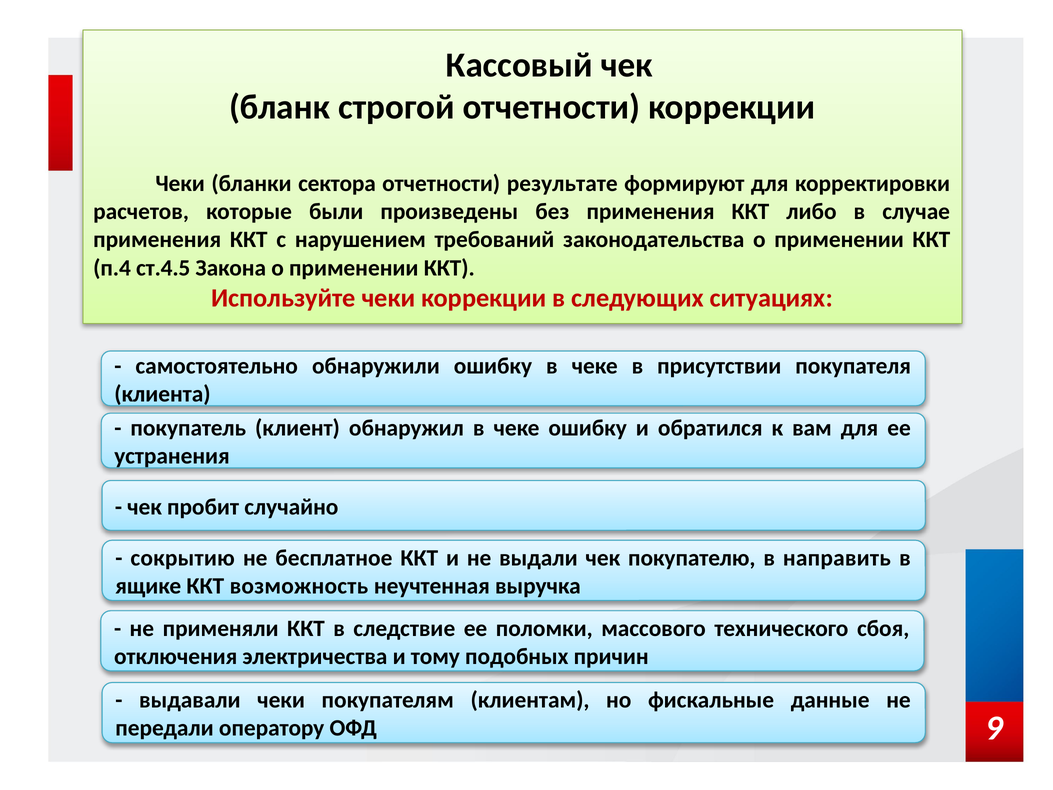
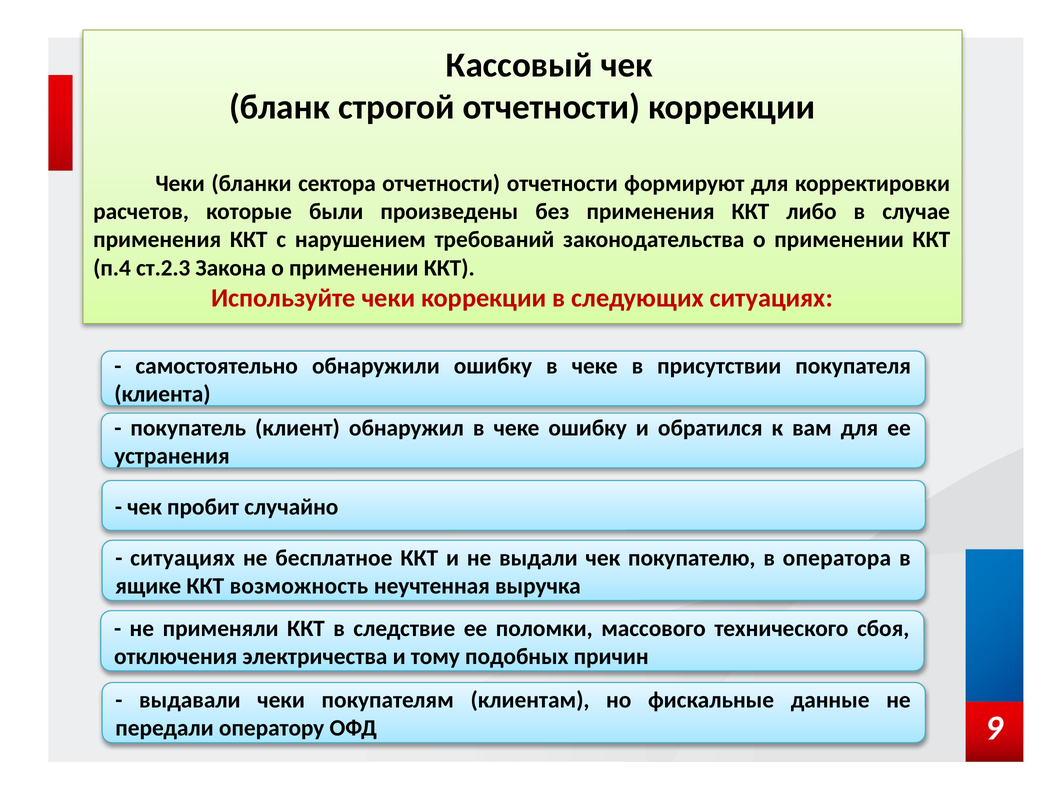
отчетности результате: результате -> отчетности (562, 184)
ст.4.5: ст.4.5 -> ст.2.3 (163, 268)
сокрытию: сокрытию -> ситуациях (183, 558)
направить: направить -> оператора (837, 558)
